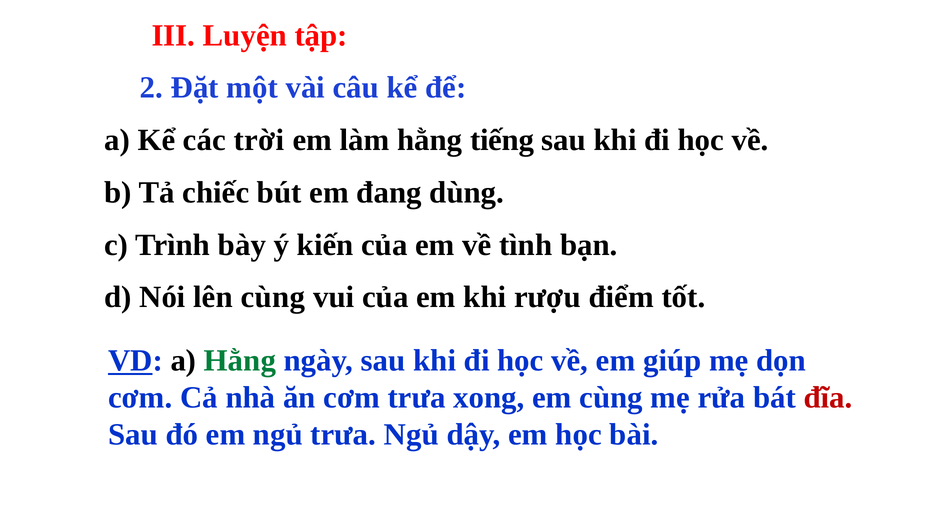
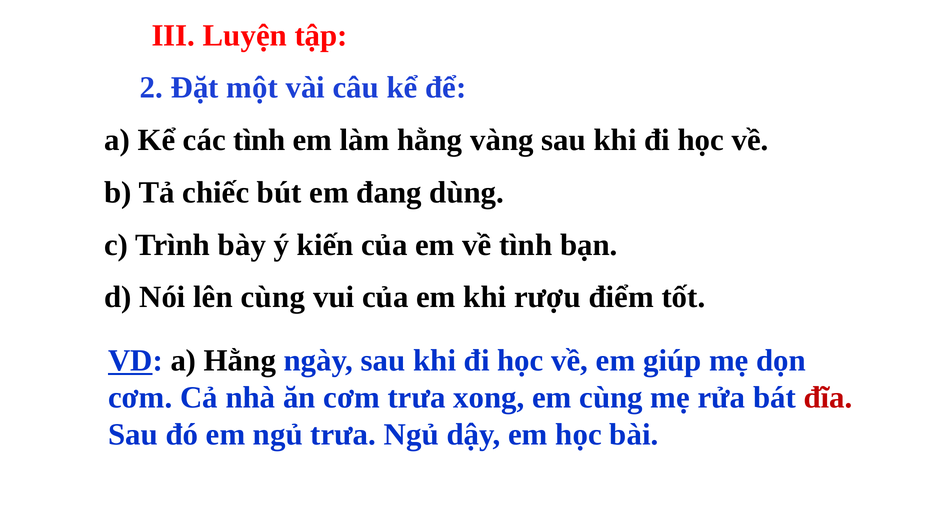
các trời: trời -> tình (259, 140)
tiếng: tiếng -> vàng (502, 140)
Hằng colour: green -> black (240, 360)
